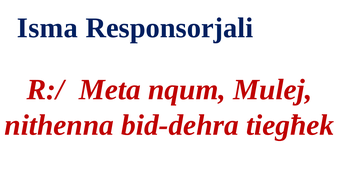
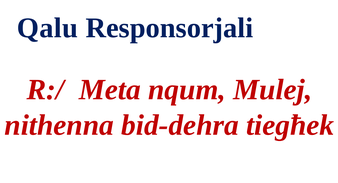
Isma: Isma -> Qalu (47, 28)
